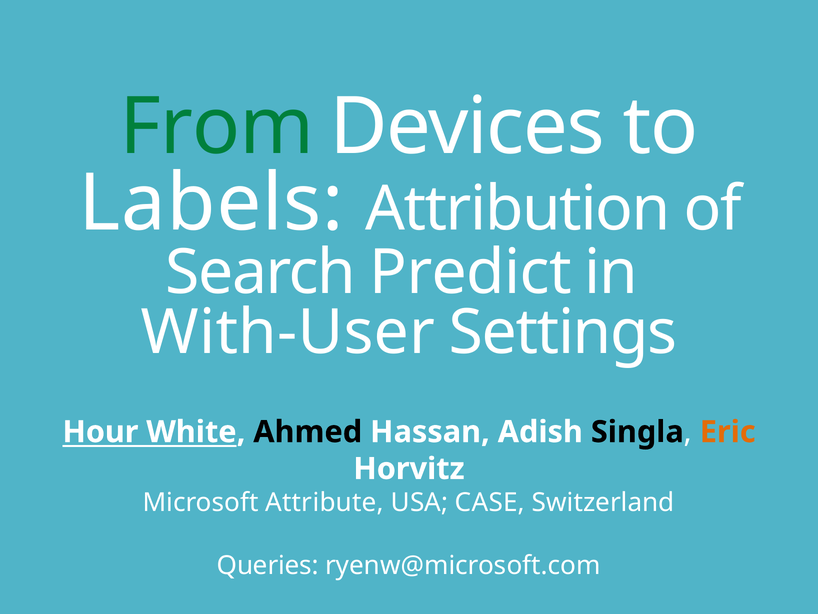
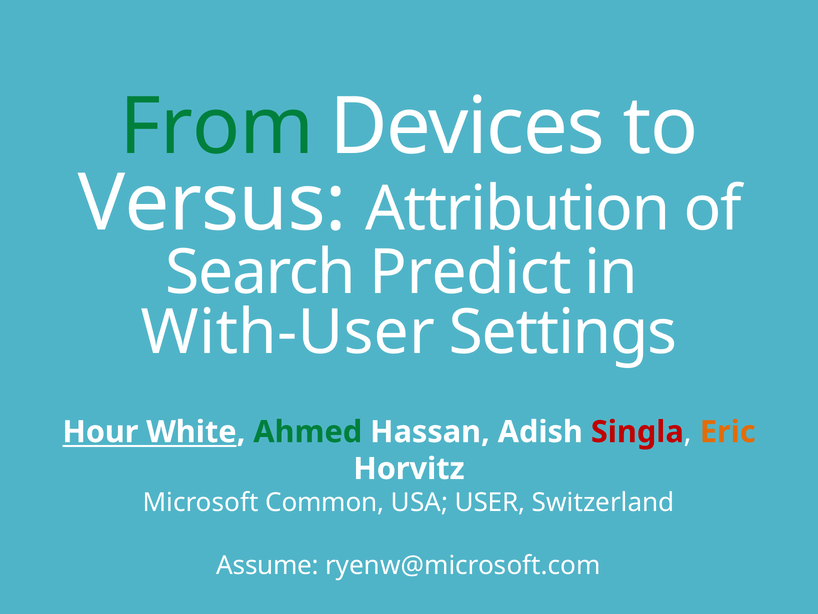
Labels: Labels -> Versus (212, 203)
Ahmed colour: black -> green (308, 432)
Singla colour: black -> red (637, 432)
Attribute: Attribute -> Common (325, 502)
CASE: CASE -> USER (490, 502)
Queries: Queries -> Assume (268, 565)
